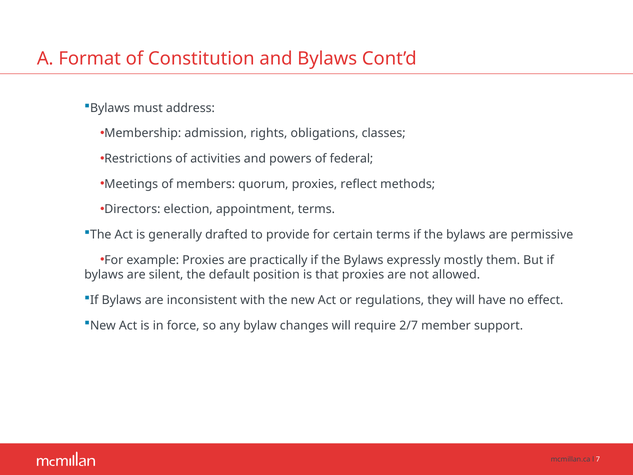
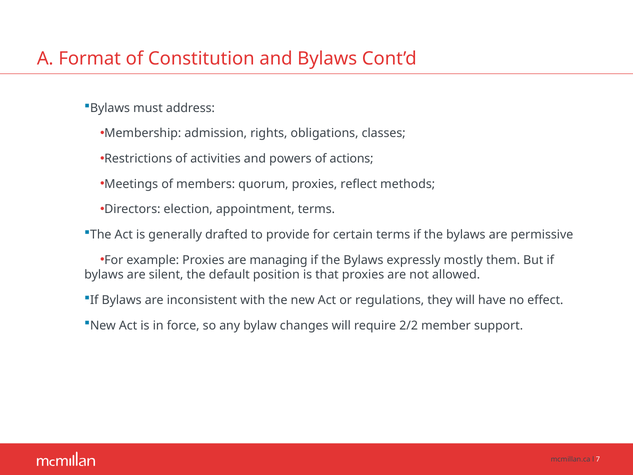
federal: federal -> actions (352, 159)
practically: practically -> managing (279, 260)
2/7: 2/7 -> 2/2 (409, 325)
